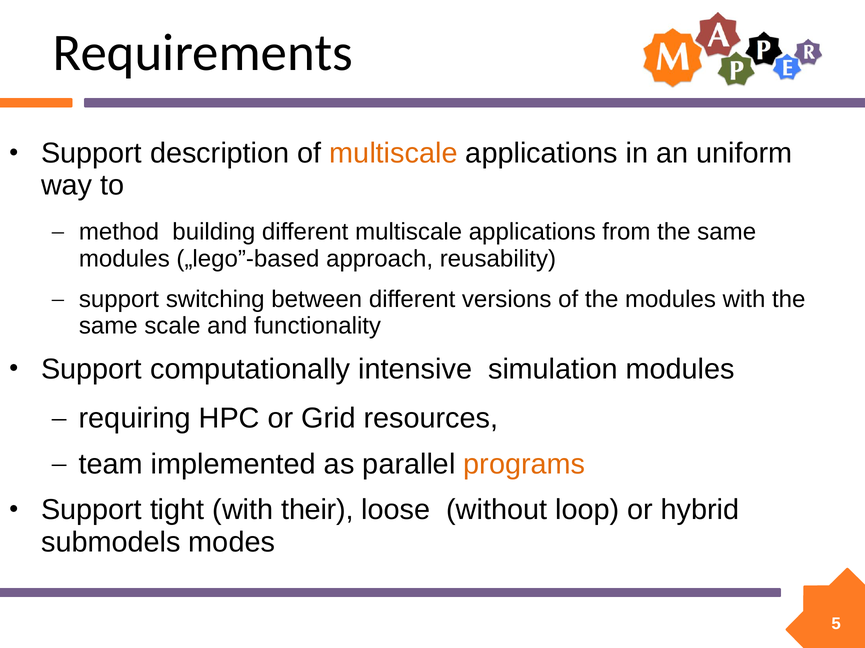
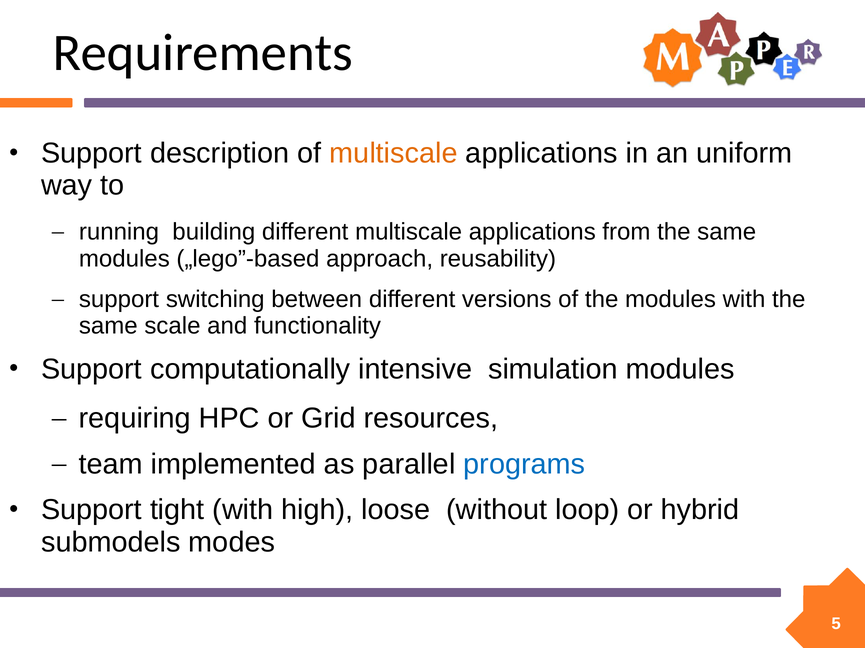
method: method -> running (119, 232)
programs colour: orange -> blue (524, 465)
their: their -> high (317, 511)
